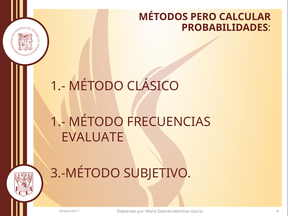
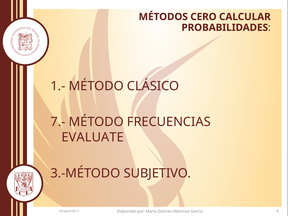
PERO: PERO -> CERO (203, 17)
1.-: 1.- -> 7.- (58, 122)
